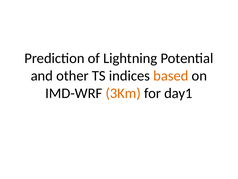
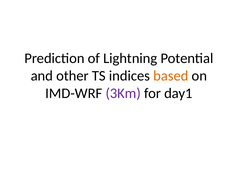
3Km colour: orange -> purple (123, 93)
